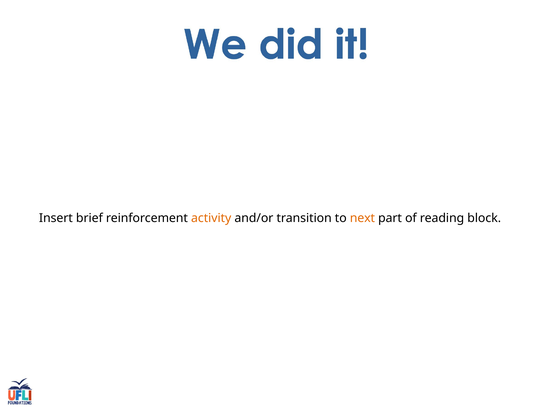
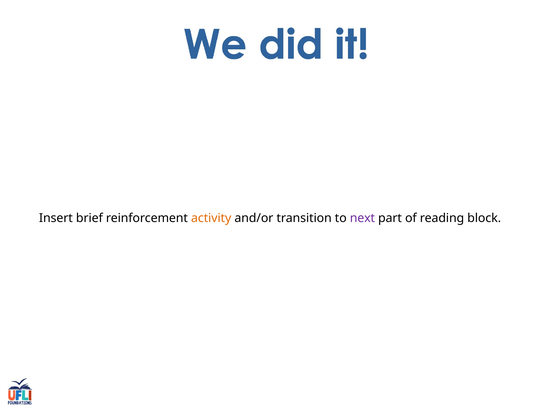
next colour: orange -> purple (362, 218)
